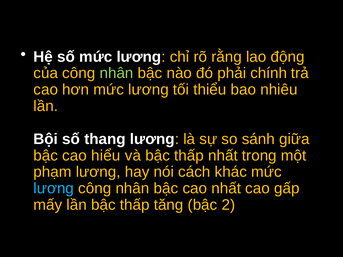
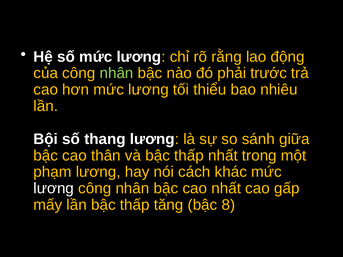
chính: chính -> trước (269, 73)
hiểu: hiểu -> thân (106, 156)
lương colour: light blue -> white (54, 189)
2: 2 -> 8 (228, 205)
